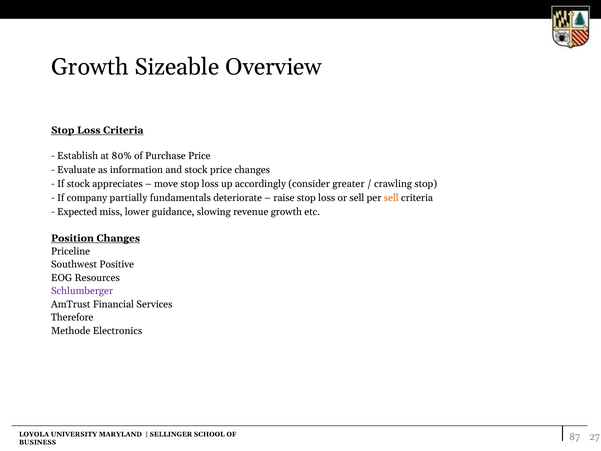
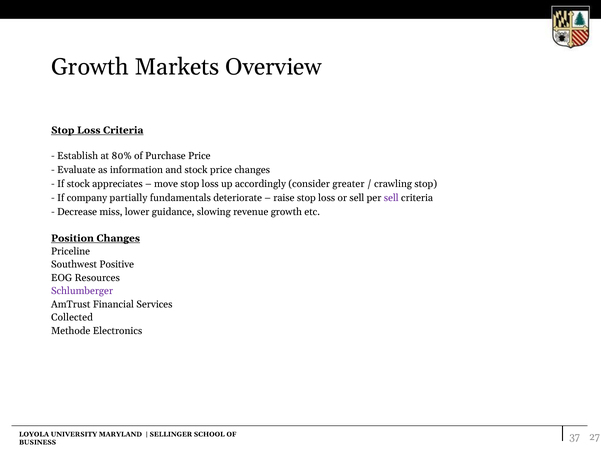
Sizeable: Sizeable -> Markets (177, 67)
sell colour: orange -> purple (391, 198)
Expected: Expected -> Decrease (77, 212)
Therefore: Therefore -> Collected (72, 317)
87: 87 -> 37 (575, 437)
